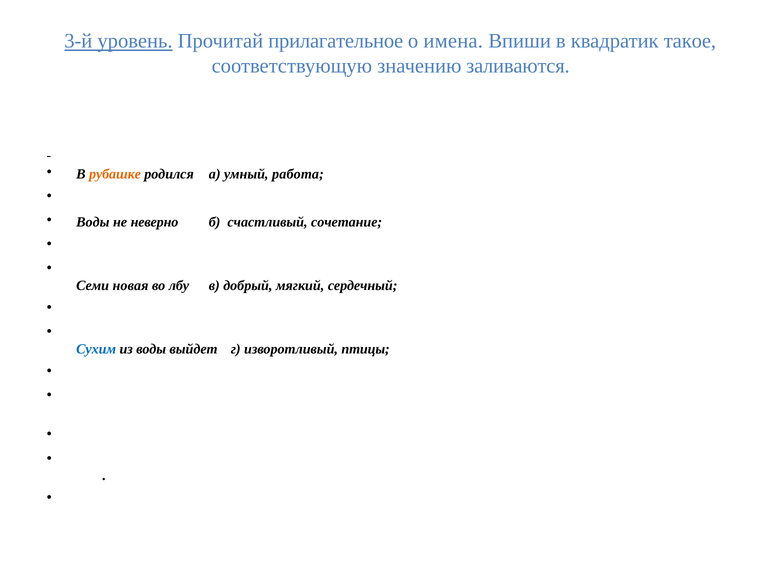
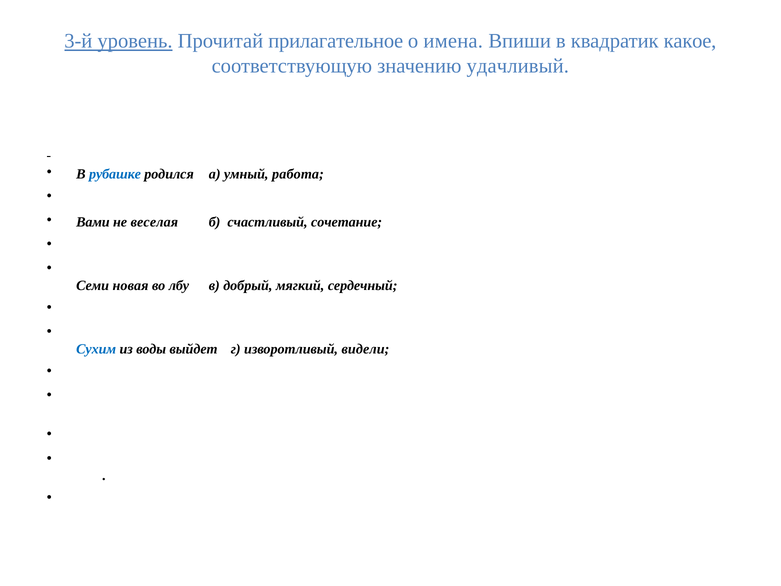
такое: такое -> какое (690, 41)
заливаются: заливаются -> удачливый (518, 66)
рубашке colour: orange -> blue (115, 174)
Воды: Воды -> Вами (93, 222)
неверно: неверно -> веселая (154, 222)
птицы: птицы -> видели (365, 349)
